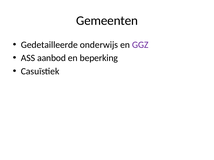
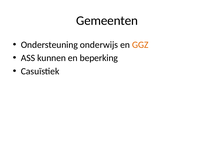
Gedetailleerde: Gedetailleerde -> Ondersteuning (49, 45)
GGZ colour: purple -> orange (140, 45)
aanbod: aanbod -> kunnen (52, 58)
